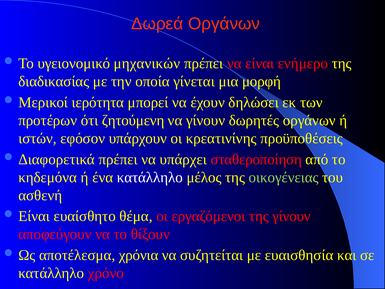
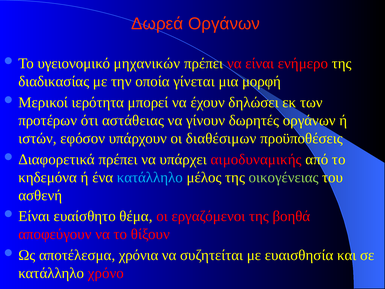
ζητούμενη: ζητούμενη -> αστάθειας (133, 120)
κρεατινίνης: κρεατινίνης -> διαθέσιμων (221, 138)
σταθεροποίηση: σταθεροποίηση -> αιμοδυναμικής (256, 159)
κατάλληλο colour: white -> light blue (150, 177)
της γίνουν: γίνουν -> βοηθά (291, 216)
